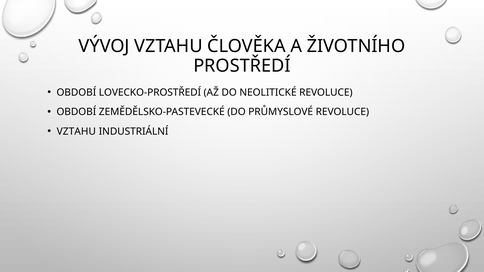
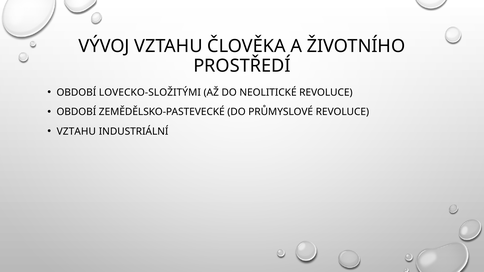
LOVECKO-PROSTŘEDÍ: LOVECKO-PROSTŘEDÍ -> LOVECKO-SLOŽITÝMI (150, 92)
